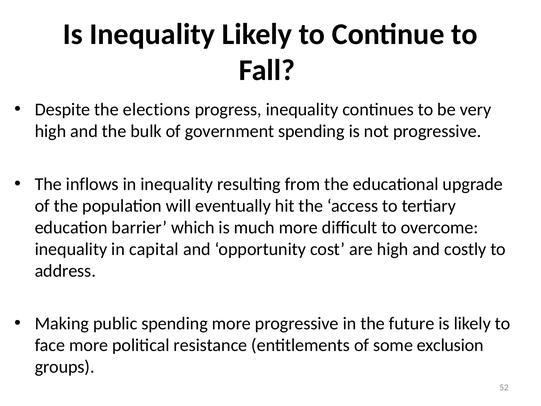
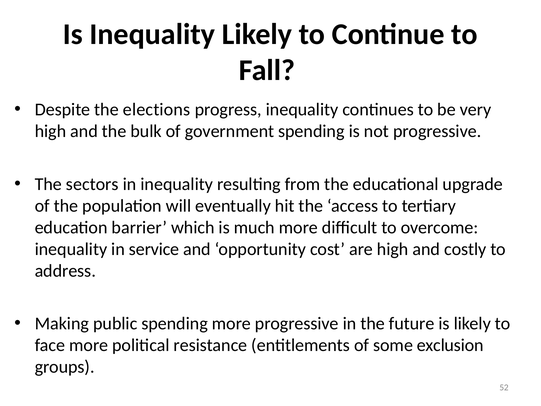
inflows: inflows -> sectors (92, 184)
capital: capital -> service (154, 249)
